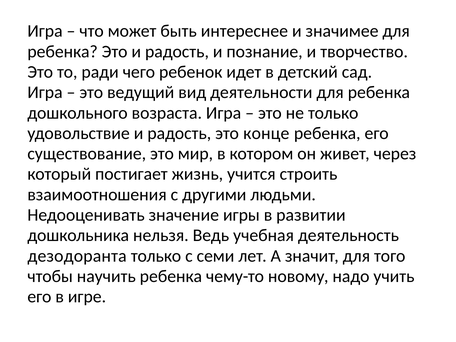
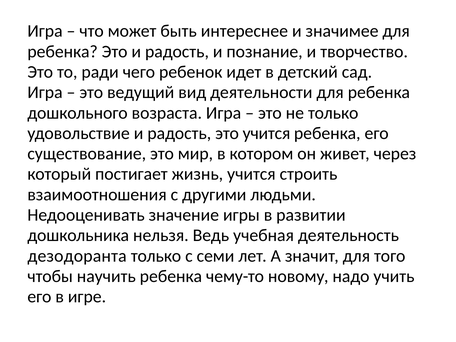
это конце: конце -> учится (266, 133)
